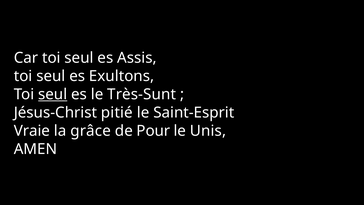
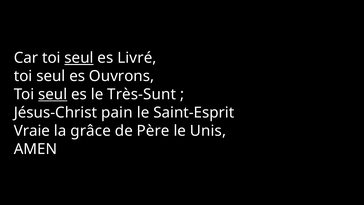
seul underline: none -> present (79, 58)
Assis: Assis -> Livré (137, 58)
Exultons: Exultons -> Ouvrons (122, 76)
pitié: pitié -> pain (117, 112)
Pour: Pour -> Père (153, 131)
